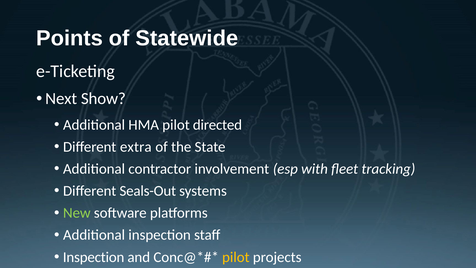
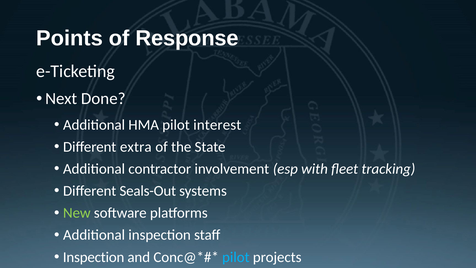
Statewide: Statewide -> Response (187, 38)
Show: Show -> Done (103, 99)
directed: directed -> interest (217, 125)
pilot colour: yellow -> light blue (236, 257)
